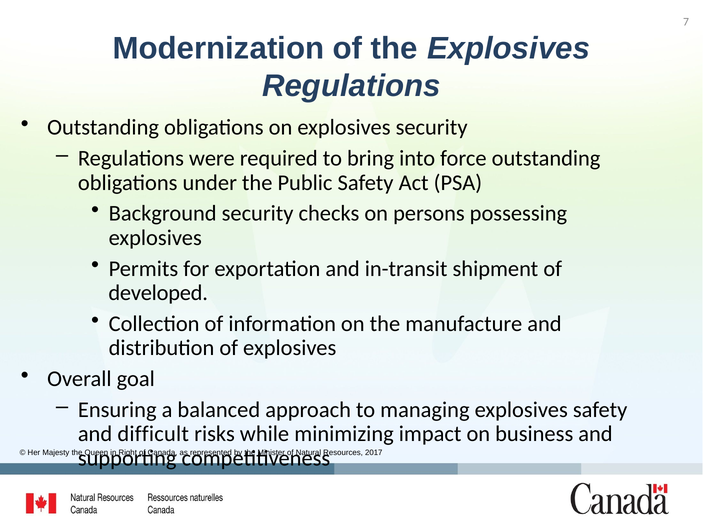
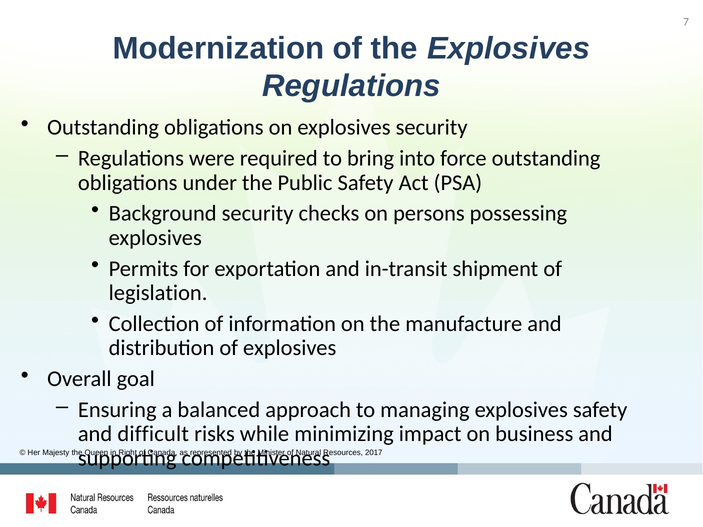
developed: developed -> legislation (158, 293)
